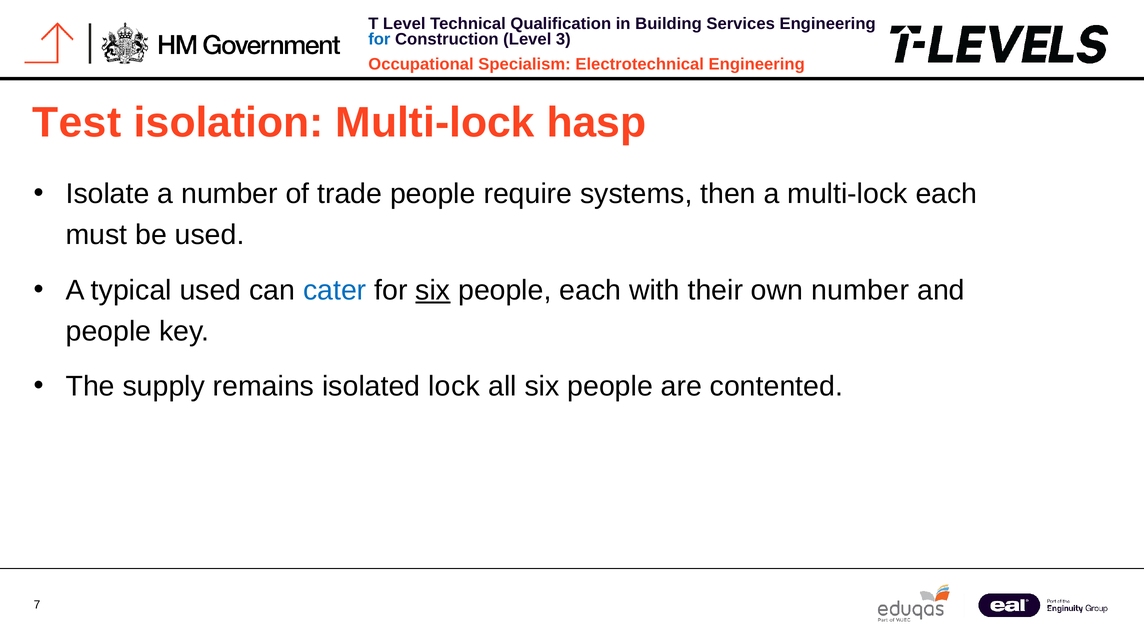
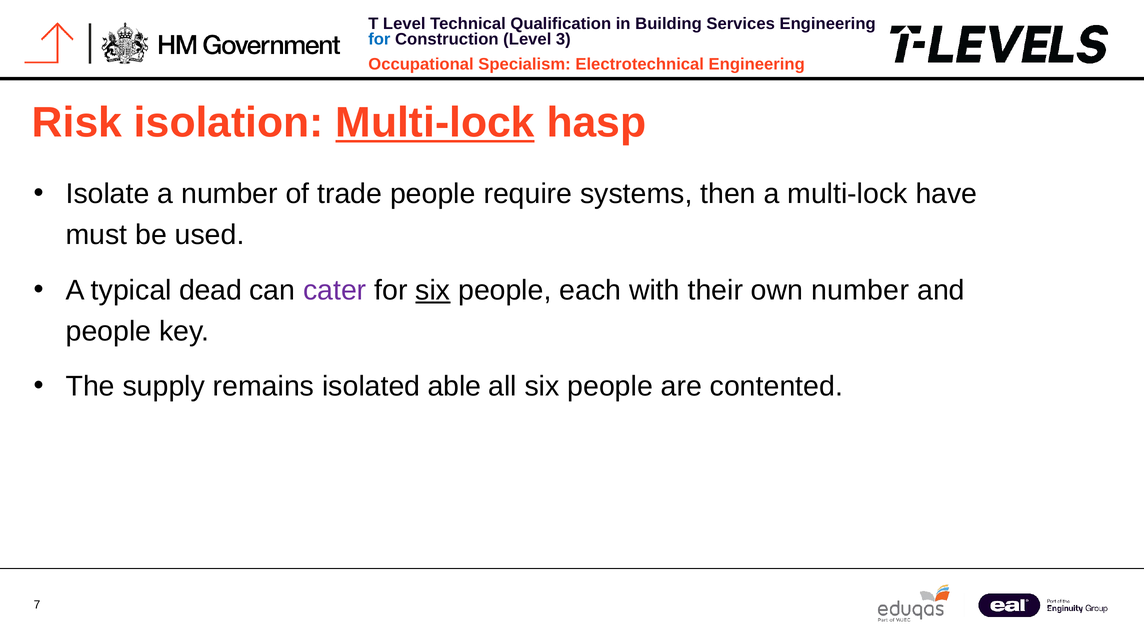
Test: Test -> Risk (77, 123)
Multi-lock underline: none -> present (435, 123)
multi-lock each: each -> have (946, 194)
typical used: used -> dead (211, 290)
cater colour: blue -> purple (335, 290)
lock: lock -> able (454, 387)
